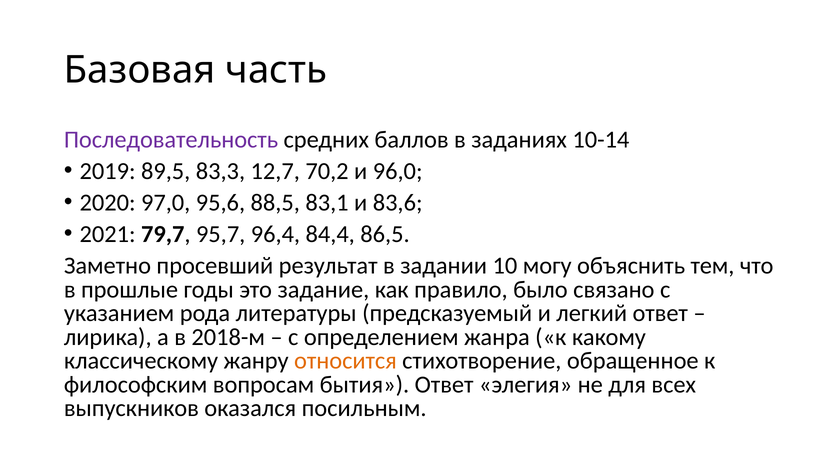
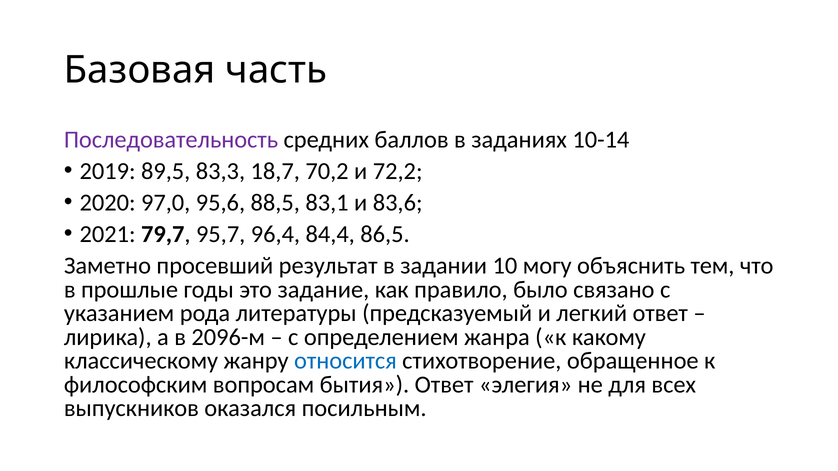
12,7: 12,7 -> 18,7 (275, 171)
96,0: 96,0 -> 72,2 (398, 171)
2018-м: 2018-м -> 2096-м (228, 337)
относится colour: orange -> blue (345, 361)
